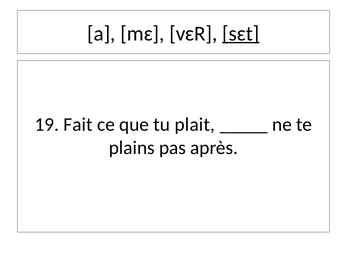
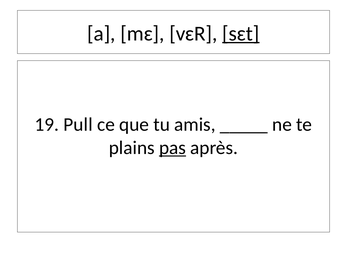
Fait: Fait -> Pull (78, 125)
plait: plait -> amis (195, 125)
pas underline: none -> present (172, 148)
